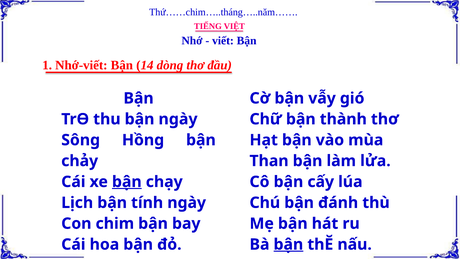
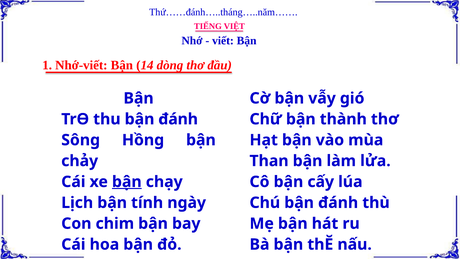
Thứ……chim…..tháng…..năm……: Thứ……chim…..tháng…..năm…… -> Thứ……đánh…..tháng…..năm…… (223, 12)
thu bận ngày: ngày -> đánh (178, 119)
bận underline: present -> none (288, 244)
